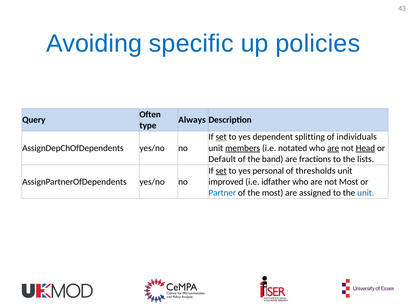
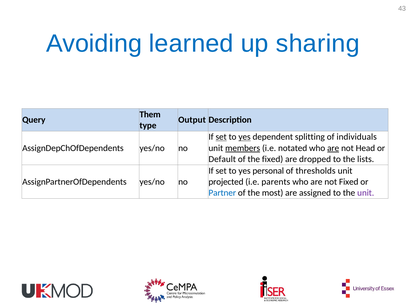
specific: specific -> learned (191, 44)
policies: policies -> sharing (318, 44)
Often: Often -> Them (150, 115)
Always: Always -> Output (192, 120)
yes underline: none -> present (245, 137)
Head underline: present -> none (365, 148)
the band: band -> fixed (273, 159)
fractions: fractions -> dropped (315, 159)
set underline: present -> none (221, 171)
improved: improved -> projected (226, 182)
idfather: idfather -> parents (276, 182)
not Most: Most -> Fixed (349, 182)
unit colour: blue -> purple (366, 193)
